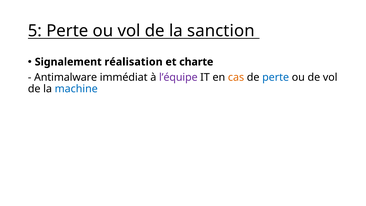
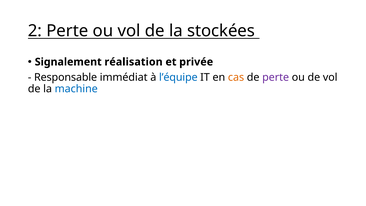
5: 5 -> 2 (35, 31)
sanction: sanction -> stockées (221, 31)
charte: charte -> privée (196, 62)
Antimalware: Antimalware -> Responsable (66, 77)
l’équipe colour: purple -> blue (178, 77)
perte colour: blue -> purple (276, 77)
